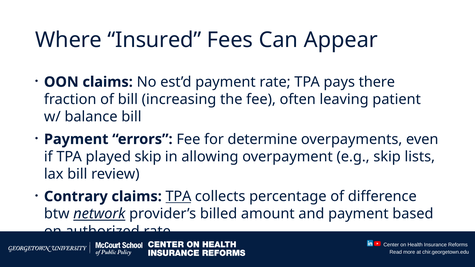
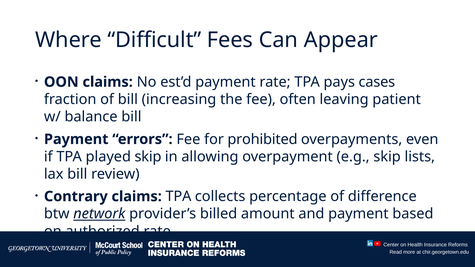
Insured: Insured -> Difficult (154, 40)
there: there -> cases (377, 82)
determine: determine -> prohibited (262, 139)
TPA underline: present -> none (178, 197)
